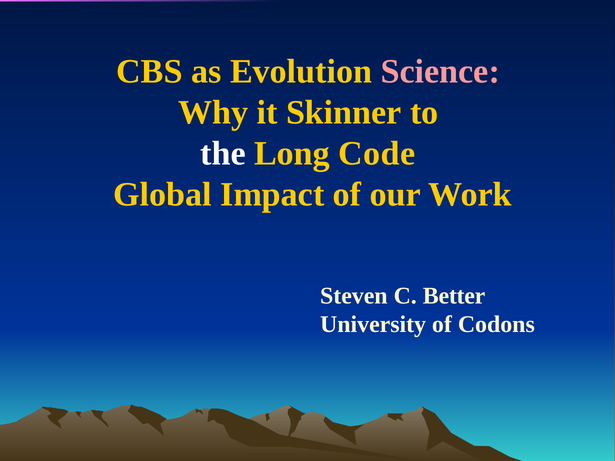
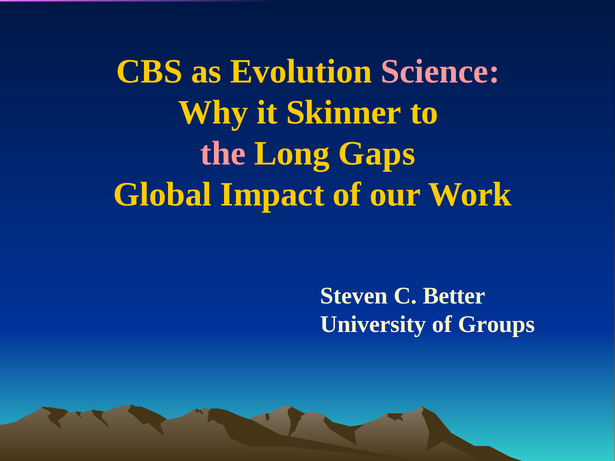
the colour: white -> pink (223, 154)
Code: Code -> Gaps (377, 154)
Codons: Codons -> Groups (496, 325)
